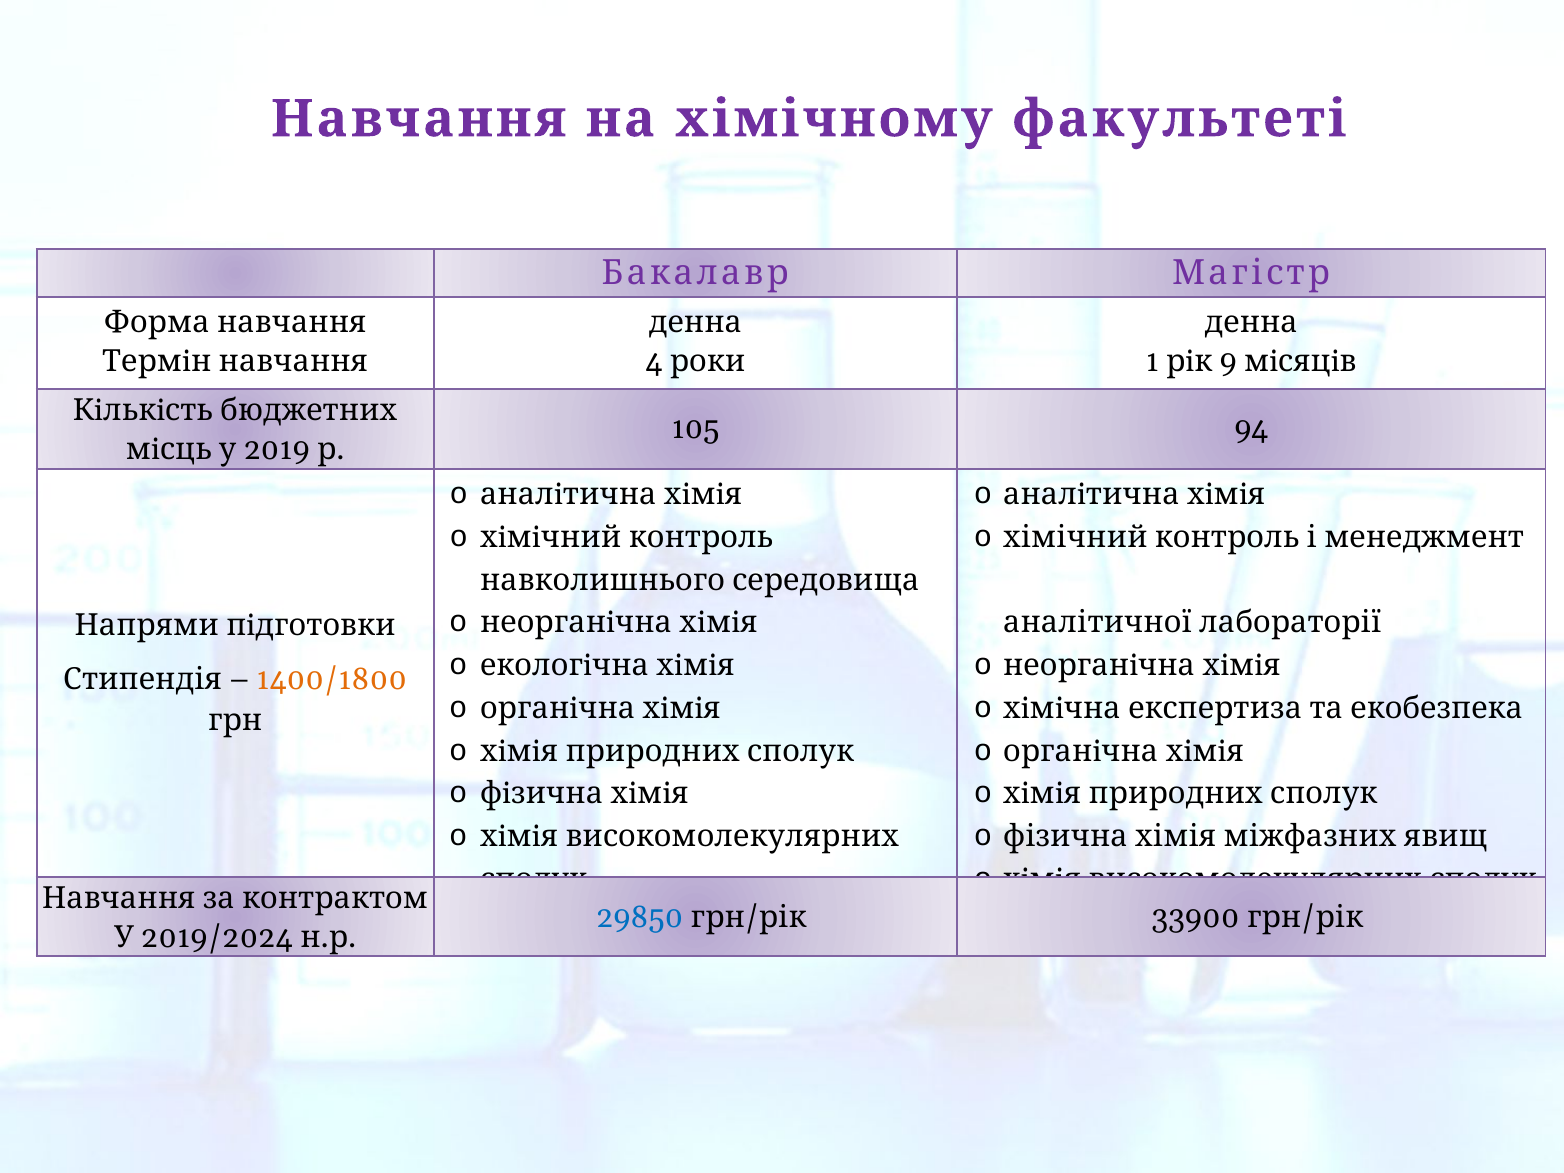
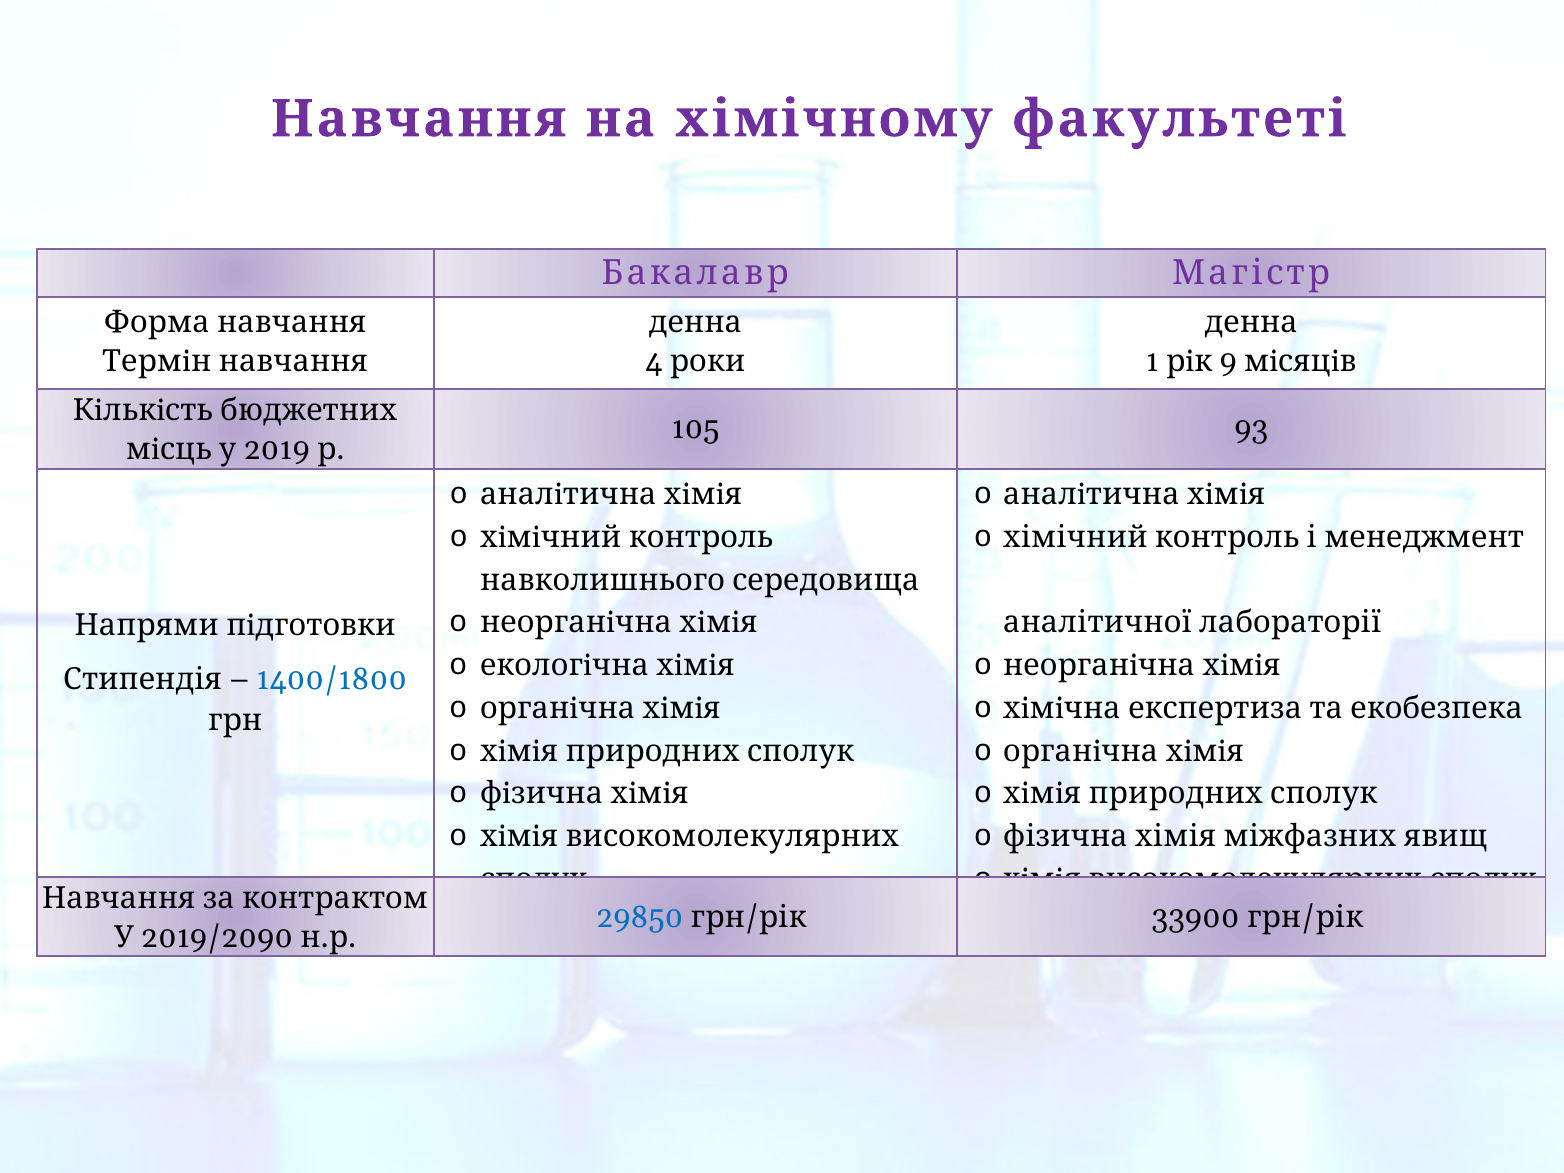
94: 94 -> 93 (1251, 428)
1400/1800 colour: orange -> blue (332, 680)
2019/2024: 2019/2024 -> 2019/2090 (217, 937)
